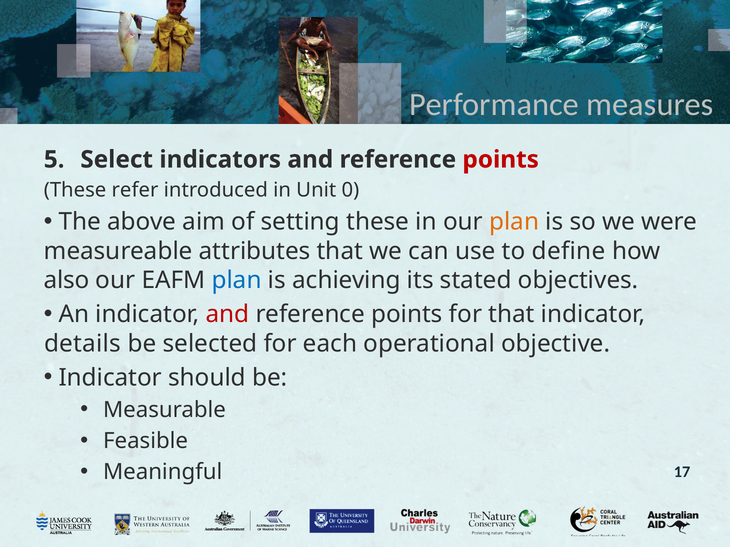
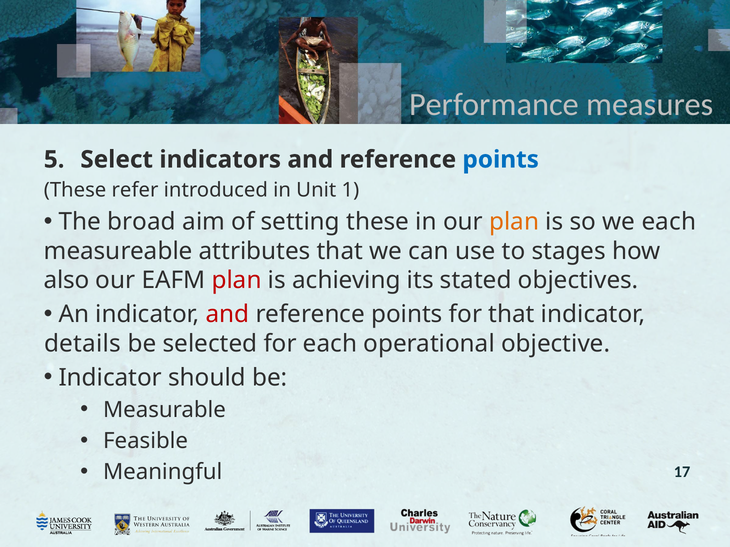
points colour: red -> blue (501, 160)
0: 0 -> 1 (350, 190)
above: above -> broad (142, 222)
we were: were -> each (669, 222)
define: define -> stages (569, 251)
plan colour: blue -> red (237, 281)
